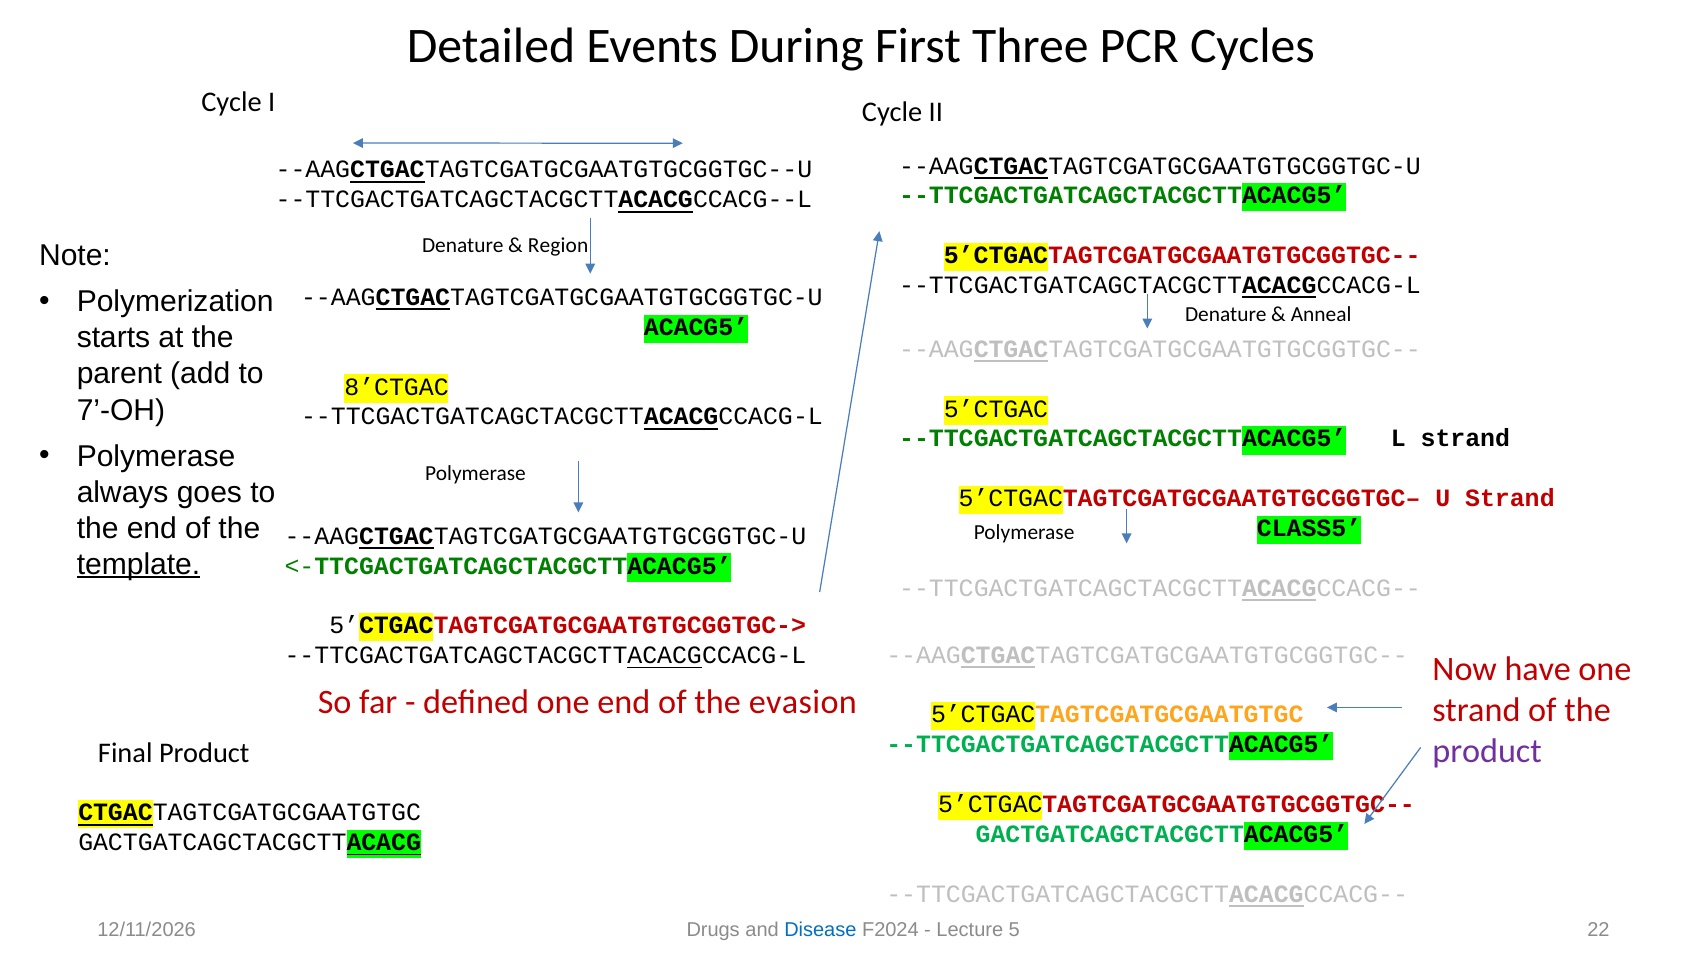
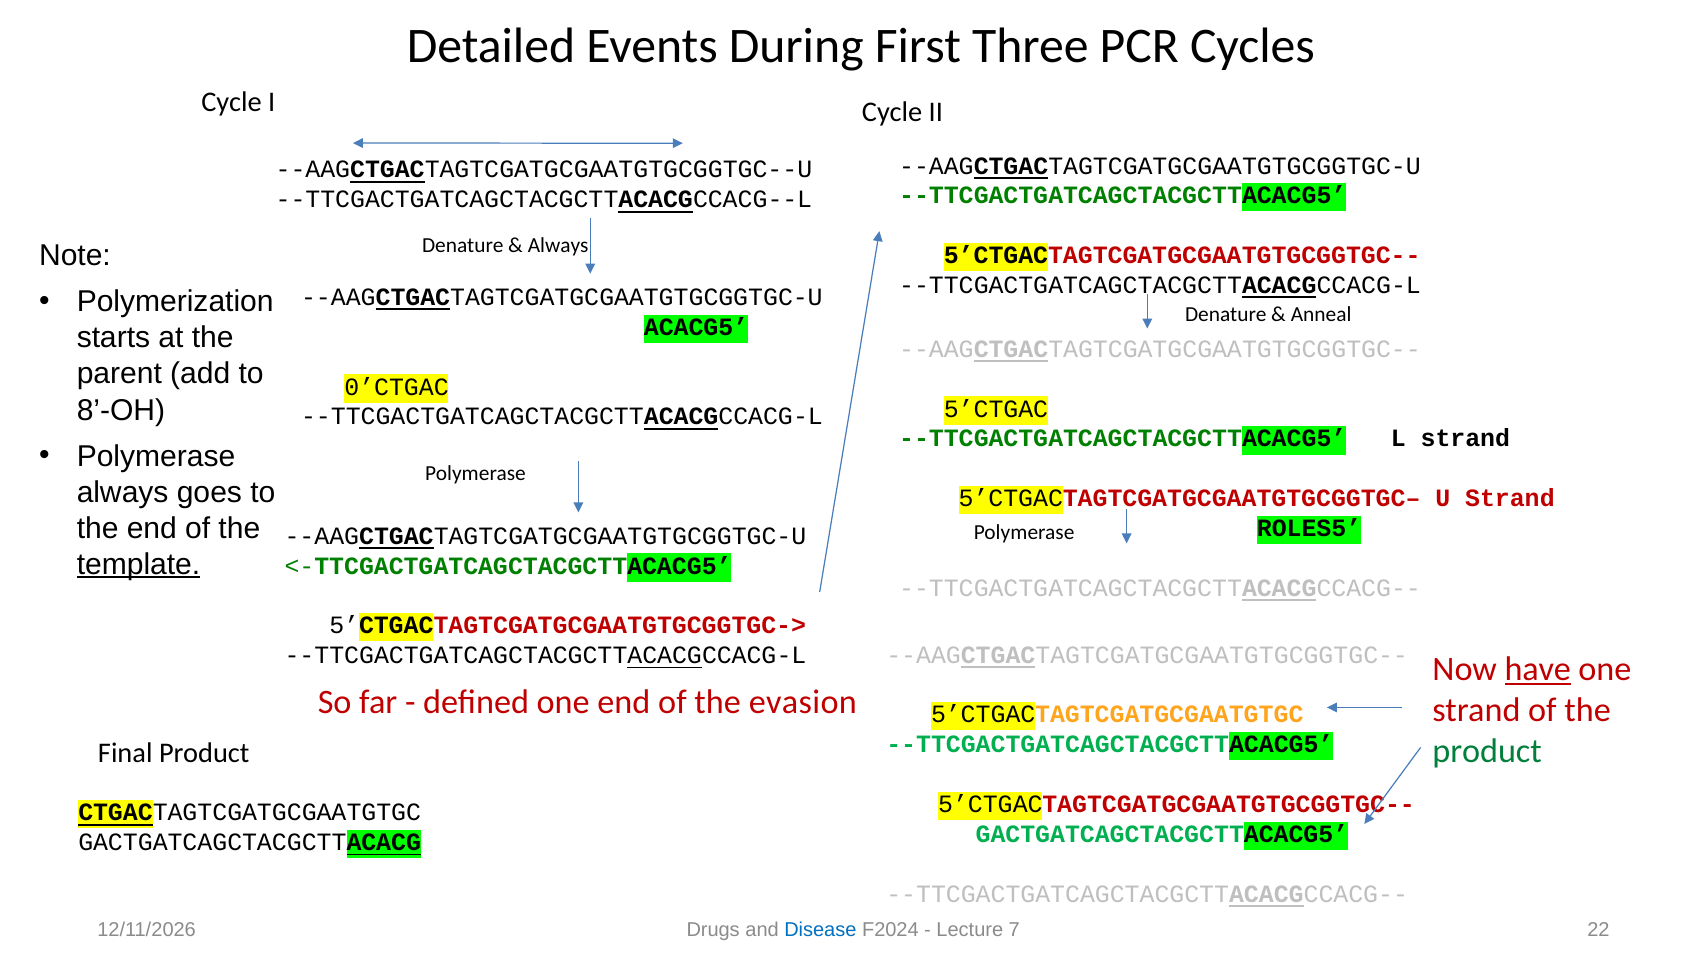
Region: Region -> Always (558, 246)
8’CTGAC: 8’CTGAC -> 0’CTGAC (397, 387)
7’-OH: 7’-OH -> 8’-OH (121, 410)
CLASS5: CLASS5 -> ROLES5 (1309, 528)
have underline: none -> present (1538, 669)
product colour: purple -> green (1487, 751)
5: 5 -> 7 (1014, 930)
